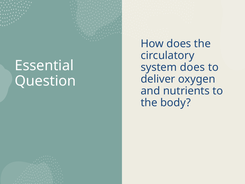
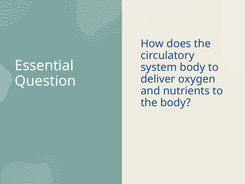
system does: does -> body (192, 67)
